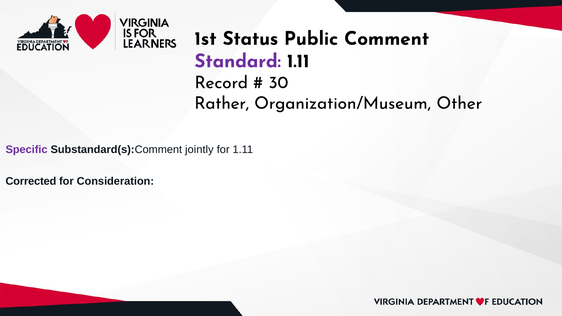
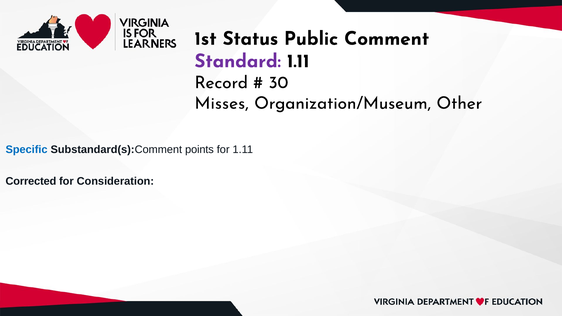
Rather: Rather -> Misses (222, 103)
Specific colour: purple -> blue (27, 150)
jointly: jointly -> points (199, 150)
